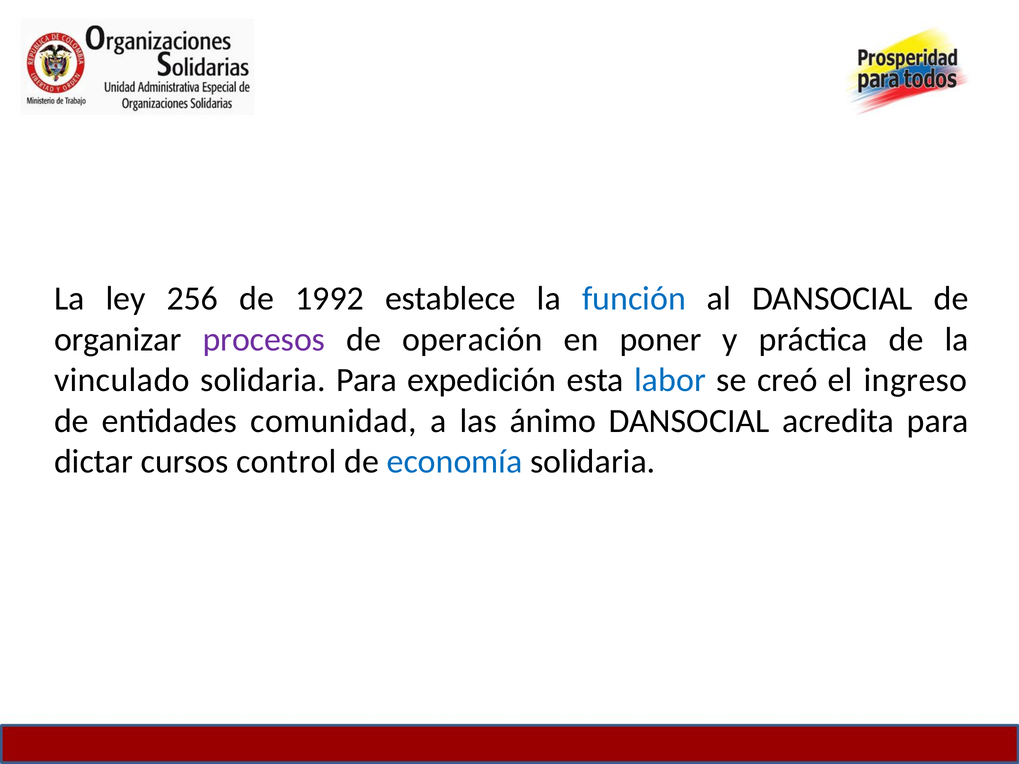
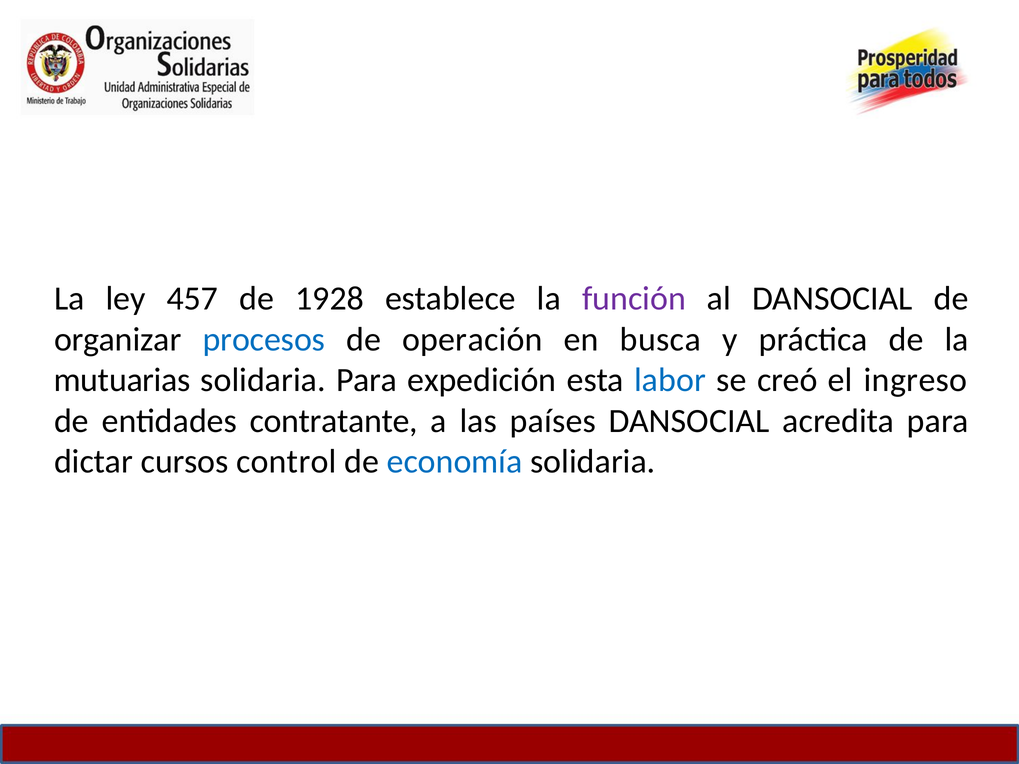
256: 256 -> 457 (192, 299)
1992: 1992 -> 1928 (330, 299)
función colour: blue -> purple (634, 299)
procesos colour: purple -> blue (264, 340)
poner: poner -> busca (660, 340)
vinculado: vinculado -> mutuarias (122, 380)
comunidad: comunidad -> contratante (334, 421)
ánimo: ánimo -> países (553, 421)
